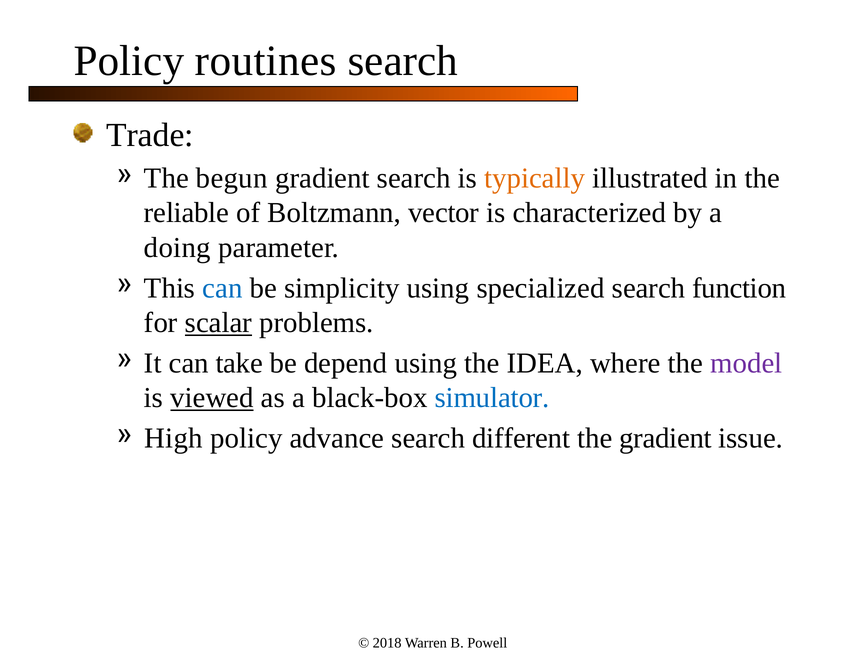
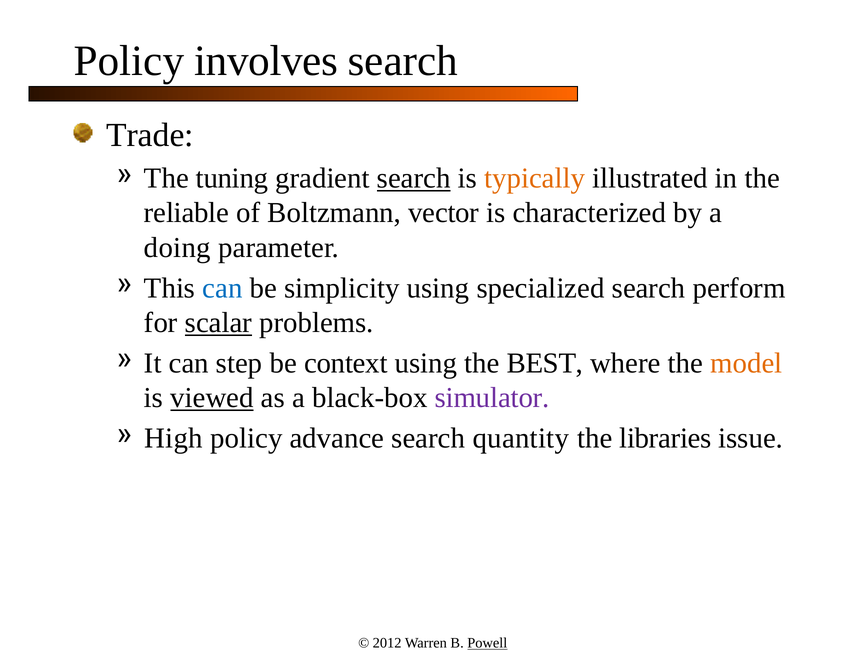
routines: routines -> involves (266, 61)
begun: begun -> tuning (232, 178)
search underline: none -> present (414, 178)
function: function -> perform (739, 288)
take: take -> step (239, 363)
depend: depend -> context (346, 363)
IDEA: IDEA -> BEST (545, 363)
model colour: purple -> orange (746, 363)
simulator colour: blue -> purple (492, 397)
different: different -> quantity (521, 438)
the gradient: gradient -> libraries (665, 438)
2018: 2018 -> 2012 (387, 643)
Powell underline: none -> present (487, 643)
